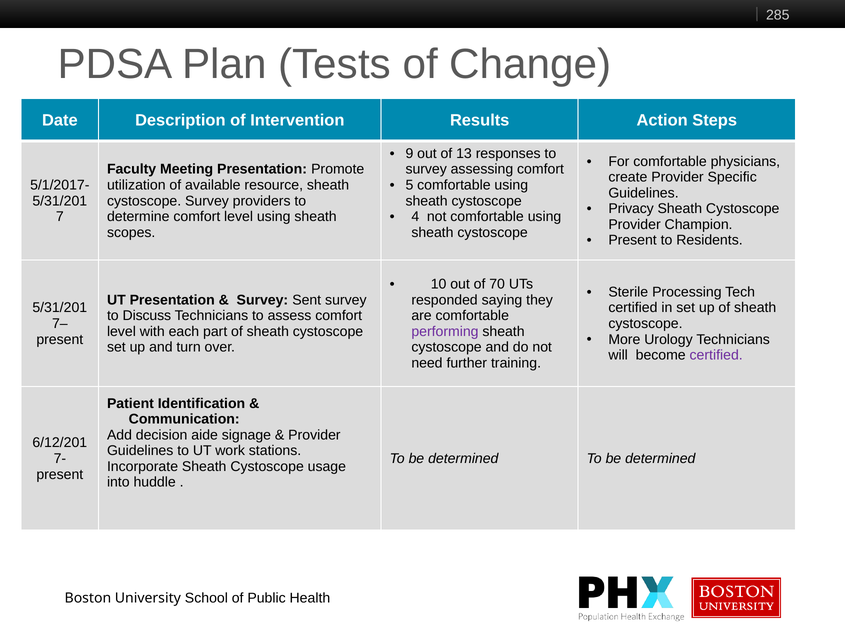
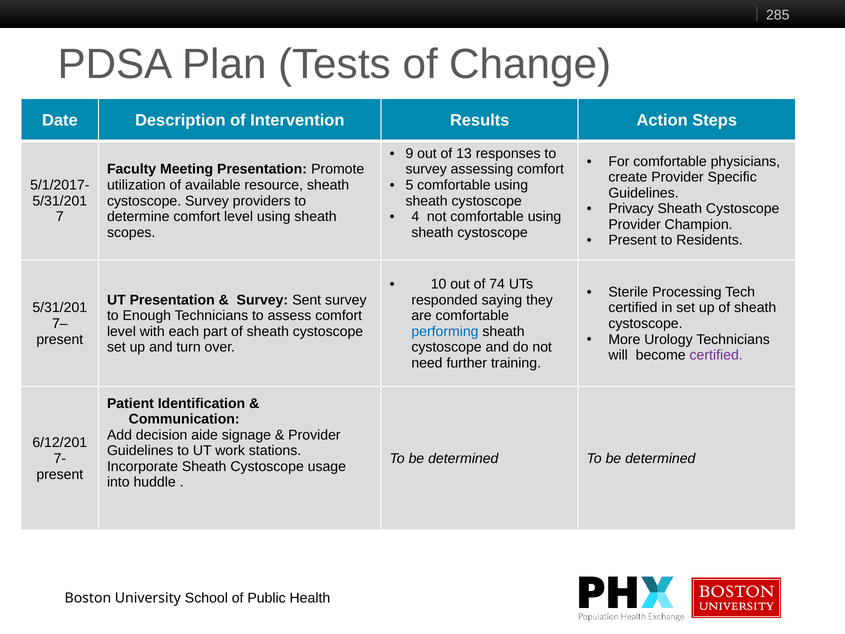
70: 70 -> 74 (497, 284)
Discuss: Discuss -> Enough (147, 316)
performing colour: purple -> blue (445, 331)
